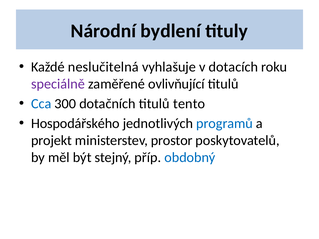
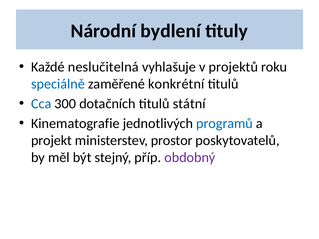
dotacích: dotacích -> projektů (233, 67)
speciálně colour: purple -> blue (58, 84)
ovlivňující: ovlivňující -> konkrétní (176, 84)
tento: tento -> státní (189, 104)
Hospodářského: Hospodářského -> Kinematografie (75, 124)
obdobný colour: blue -> purple (190, 158)
